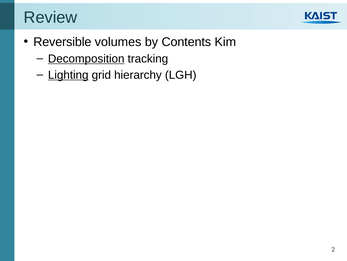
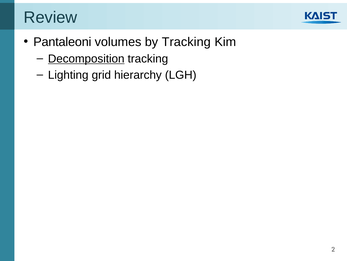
Reversible: Reversible -> Pantaleoni (62, 42)
by Contents: Contents -> Tracking (186, 42)
Lighting underline: present -> none (68, 75)
